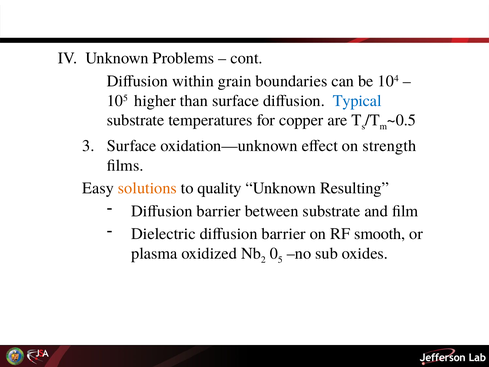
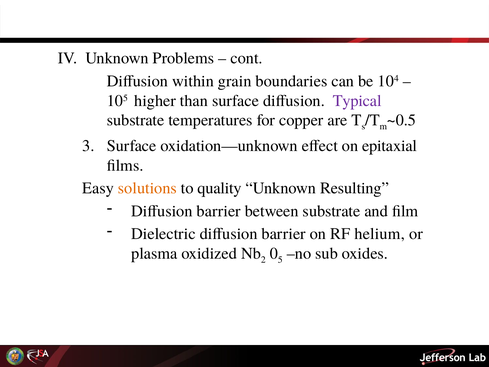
Typical colour: blue -> purple (357, 101)
strength: strength -> epitaxial (390, 146)
smooth: smooth -> helium (380, 234)
